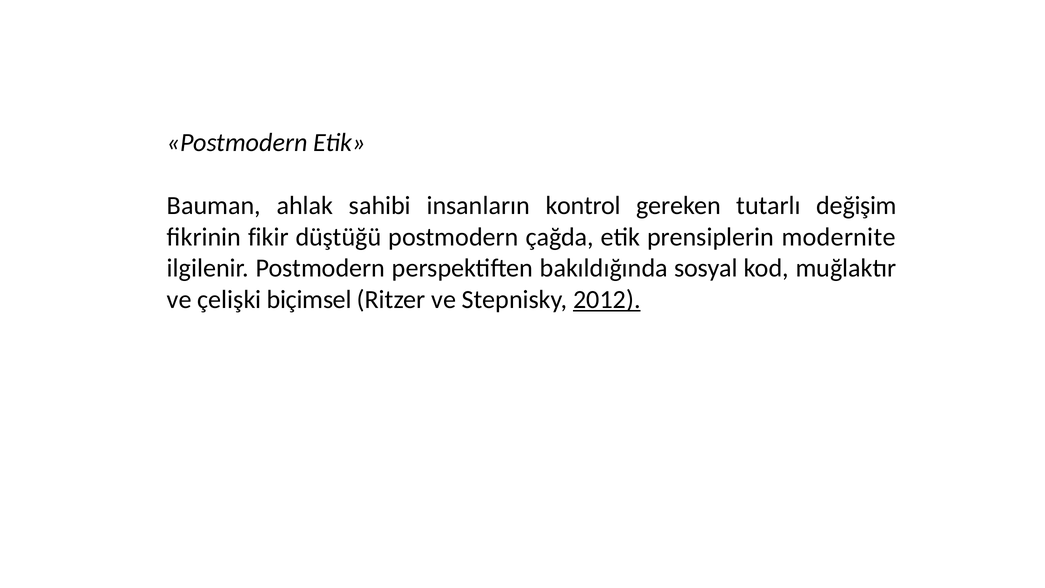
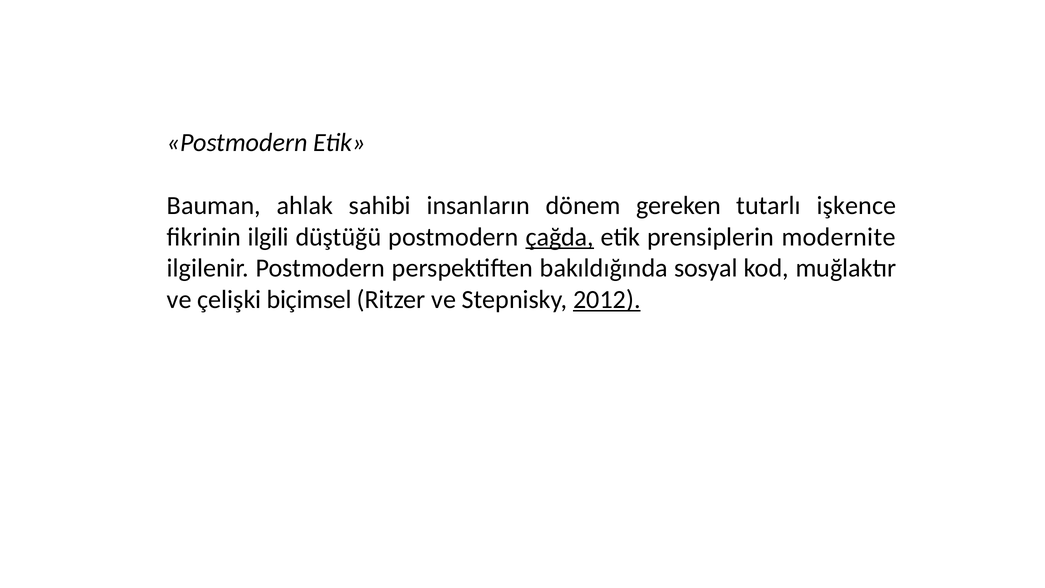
kontrol: kontrol -> dönem (583, 206)
değişim: değişim -> işkence (856, 206)
fikir: fikir -> ilgili (268, 237)
çağda underline: none -> present (560, 237)
